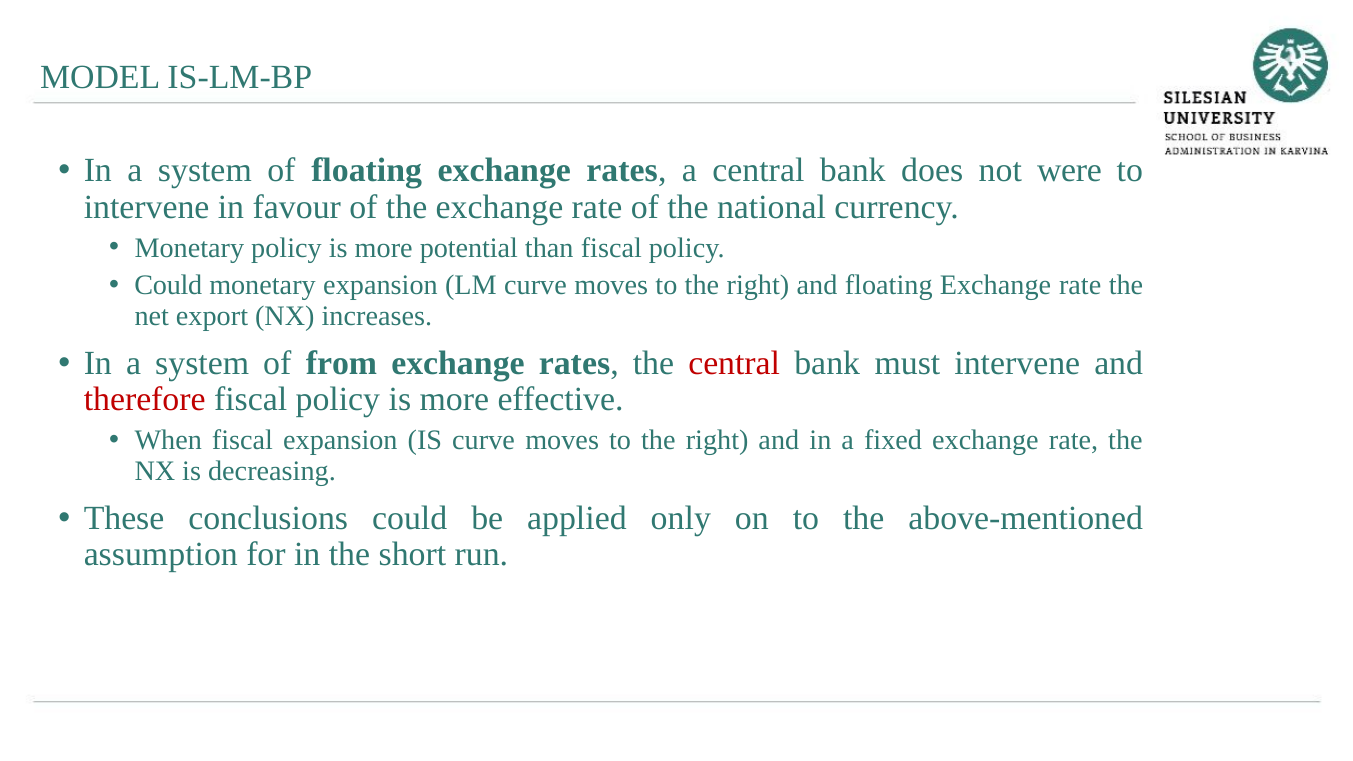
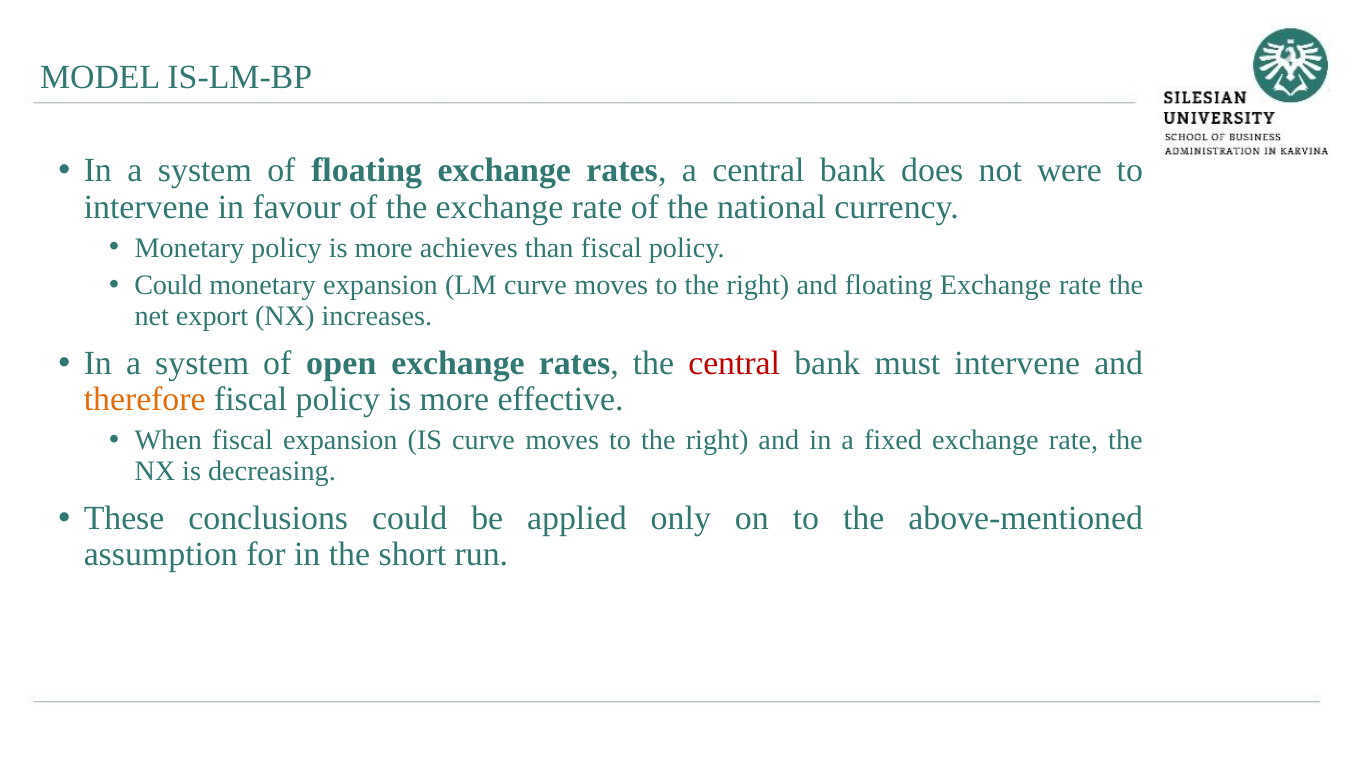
potential: potential -> achieves (469, 248)
from: from -> open (341, 363)
therefore colour: red -> orange (145, 400)
